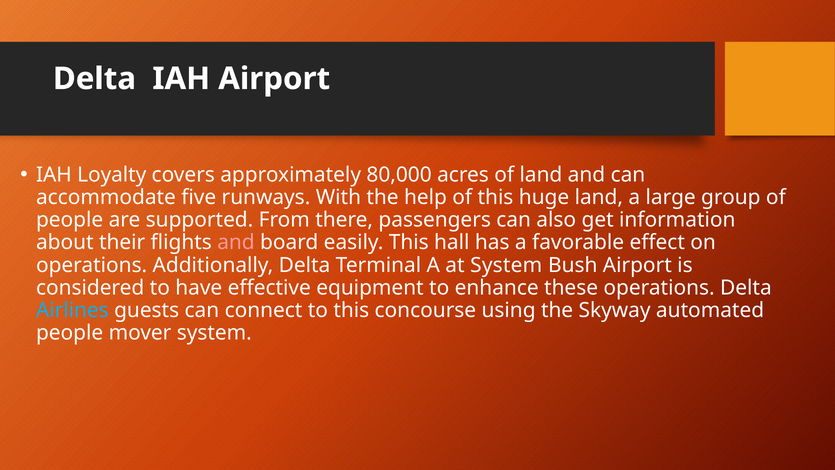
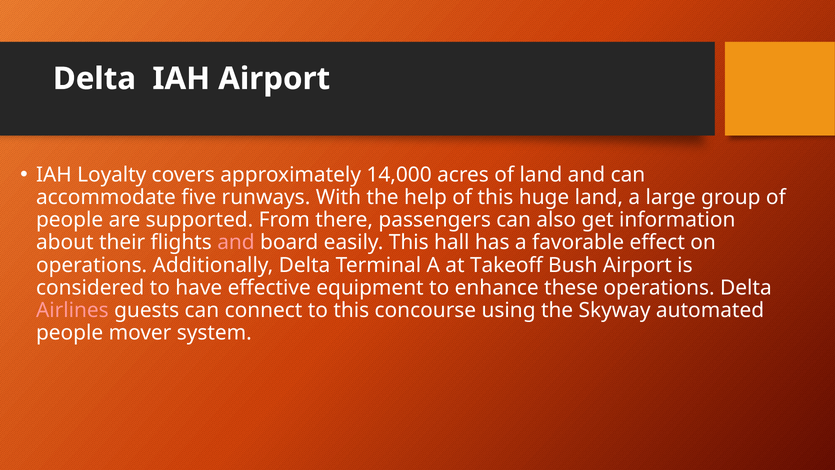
80,000: 80,000 -> 14,000 (399, 175)
at System: System -> Takeoff (506, 265)
Airlines colour: light blue -> pink (72, 310)
